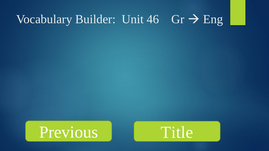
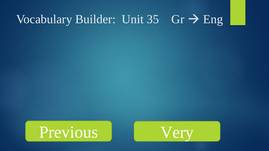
46: 46 -> 35 (153, 19)
Title: Title -> Very (177, 133)
